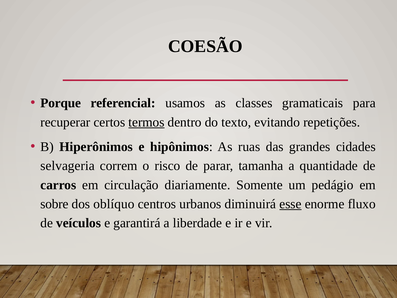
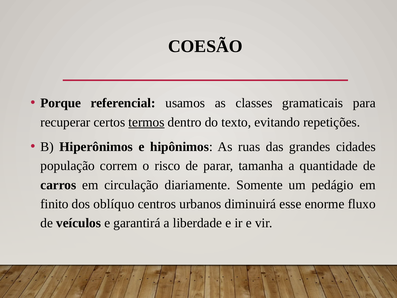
selvageria: selvageria -> população (68, 166)
sobre: sobre -> finito (54, 204)
esse underline: present -> none (290, 204)
